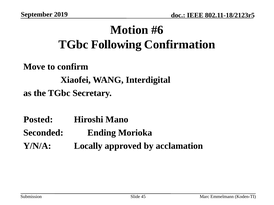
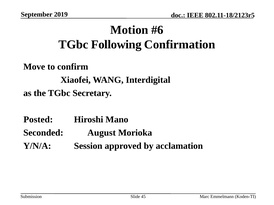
Ending: Ending -> August (102, 133)
Locally: Locally -> Session (88, 146)
